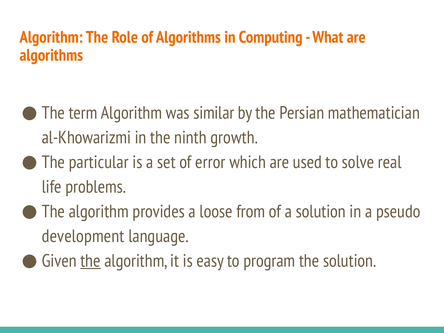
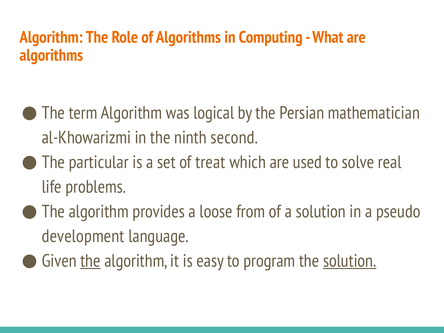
similar: similar -> logical (214, 113)
growth: growth -> second (234, 137)
error: error -> treat (210, 162)
solution underline: none -> present (350, 261)
